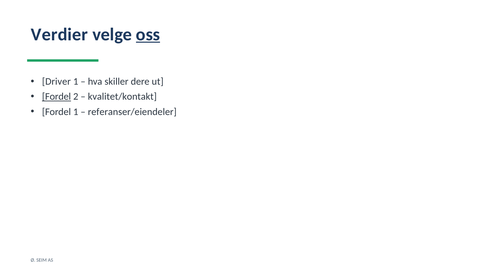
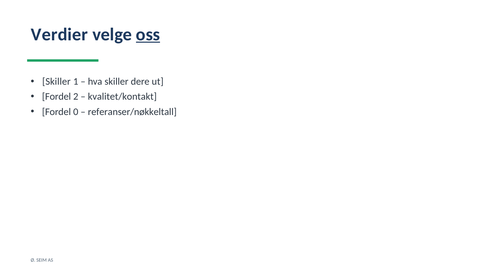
Driver: Driver -> Skiller (56, 82)
Fordel underline: present -> none (57, 97)
Fordel 1: 1 -> 0 (76, 112)
referanser/eiendeler: referanser/eiendeler -> referanser/nøkkeltall (132, 112)
